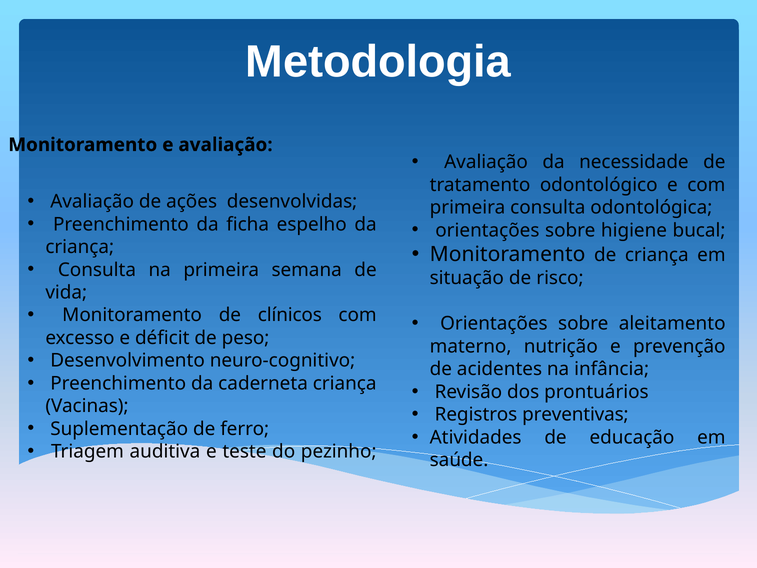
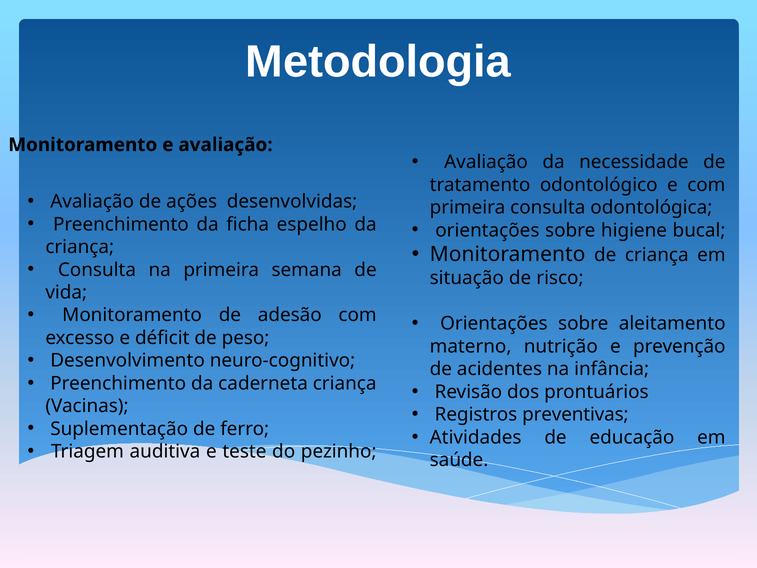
clínicos: clínicos -> adesão (290, 315)
